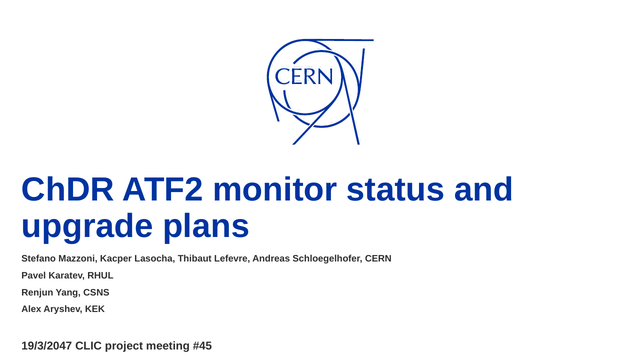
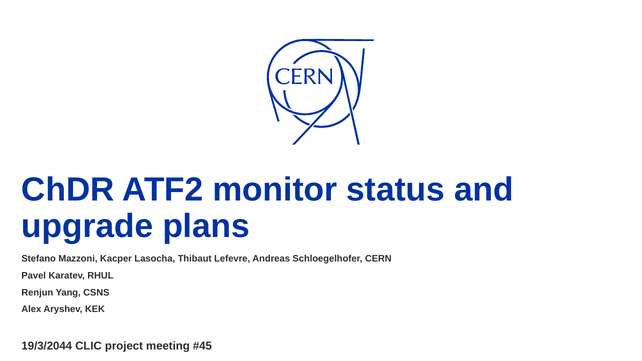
19/3/2047: 19/3/2047 -> 19/3/2044 (47, 346)
